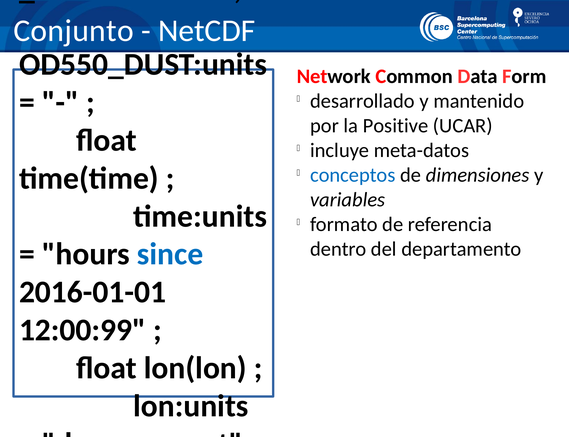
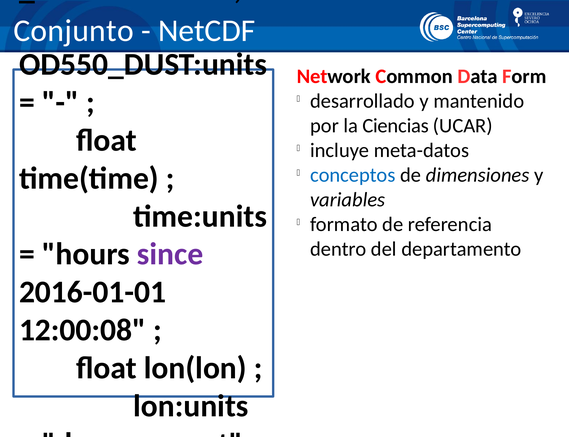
Positive: Positive -> Ciencias (396, 126)
since colour: blue -> purple (170, 254)
12:00:99: 12:00:99 -> 12:00:08 (83, 330)
